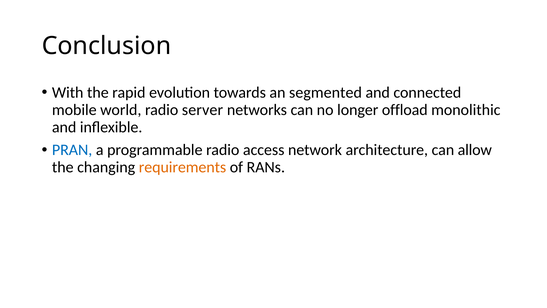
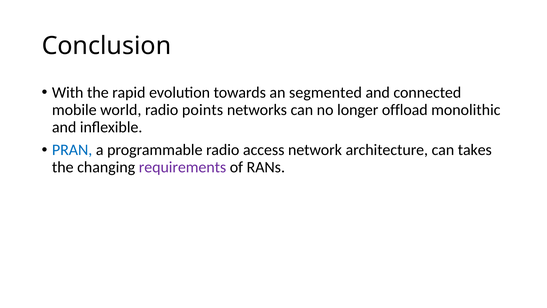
server: server -> points (203, 110)
allow: allow -> takes (475, 150)
requirements colour: orange -> purple (183, 167)
